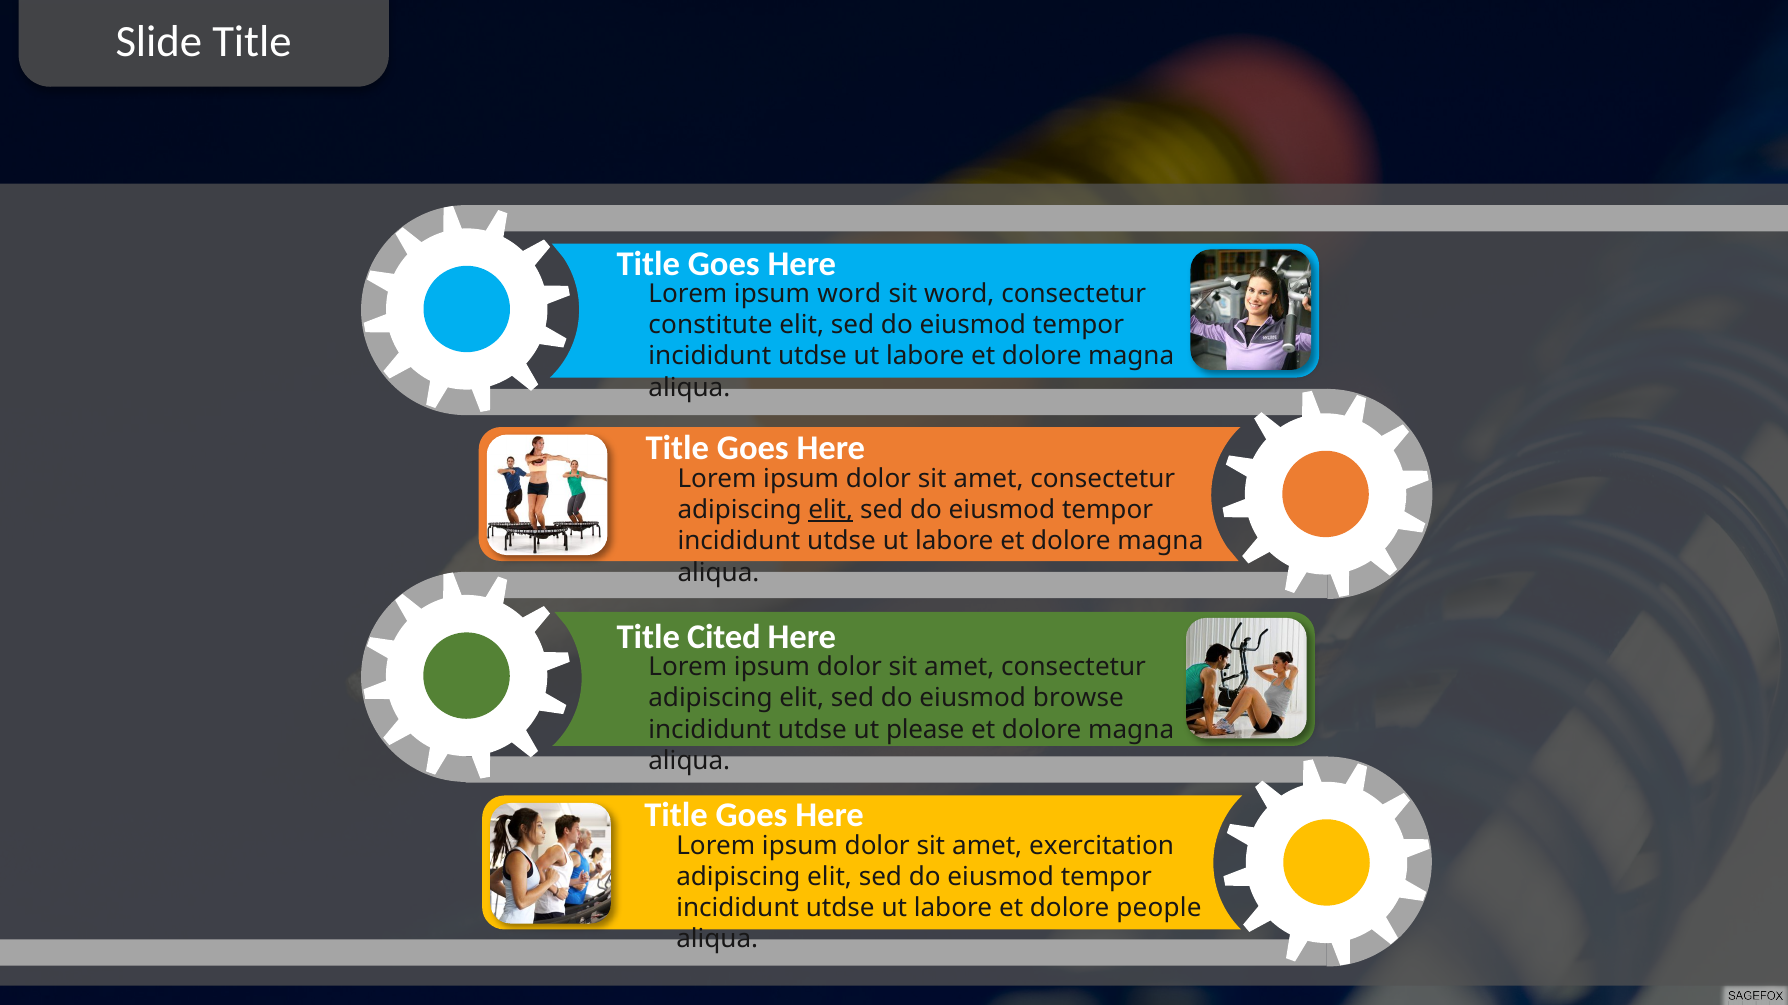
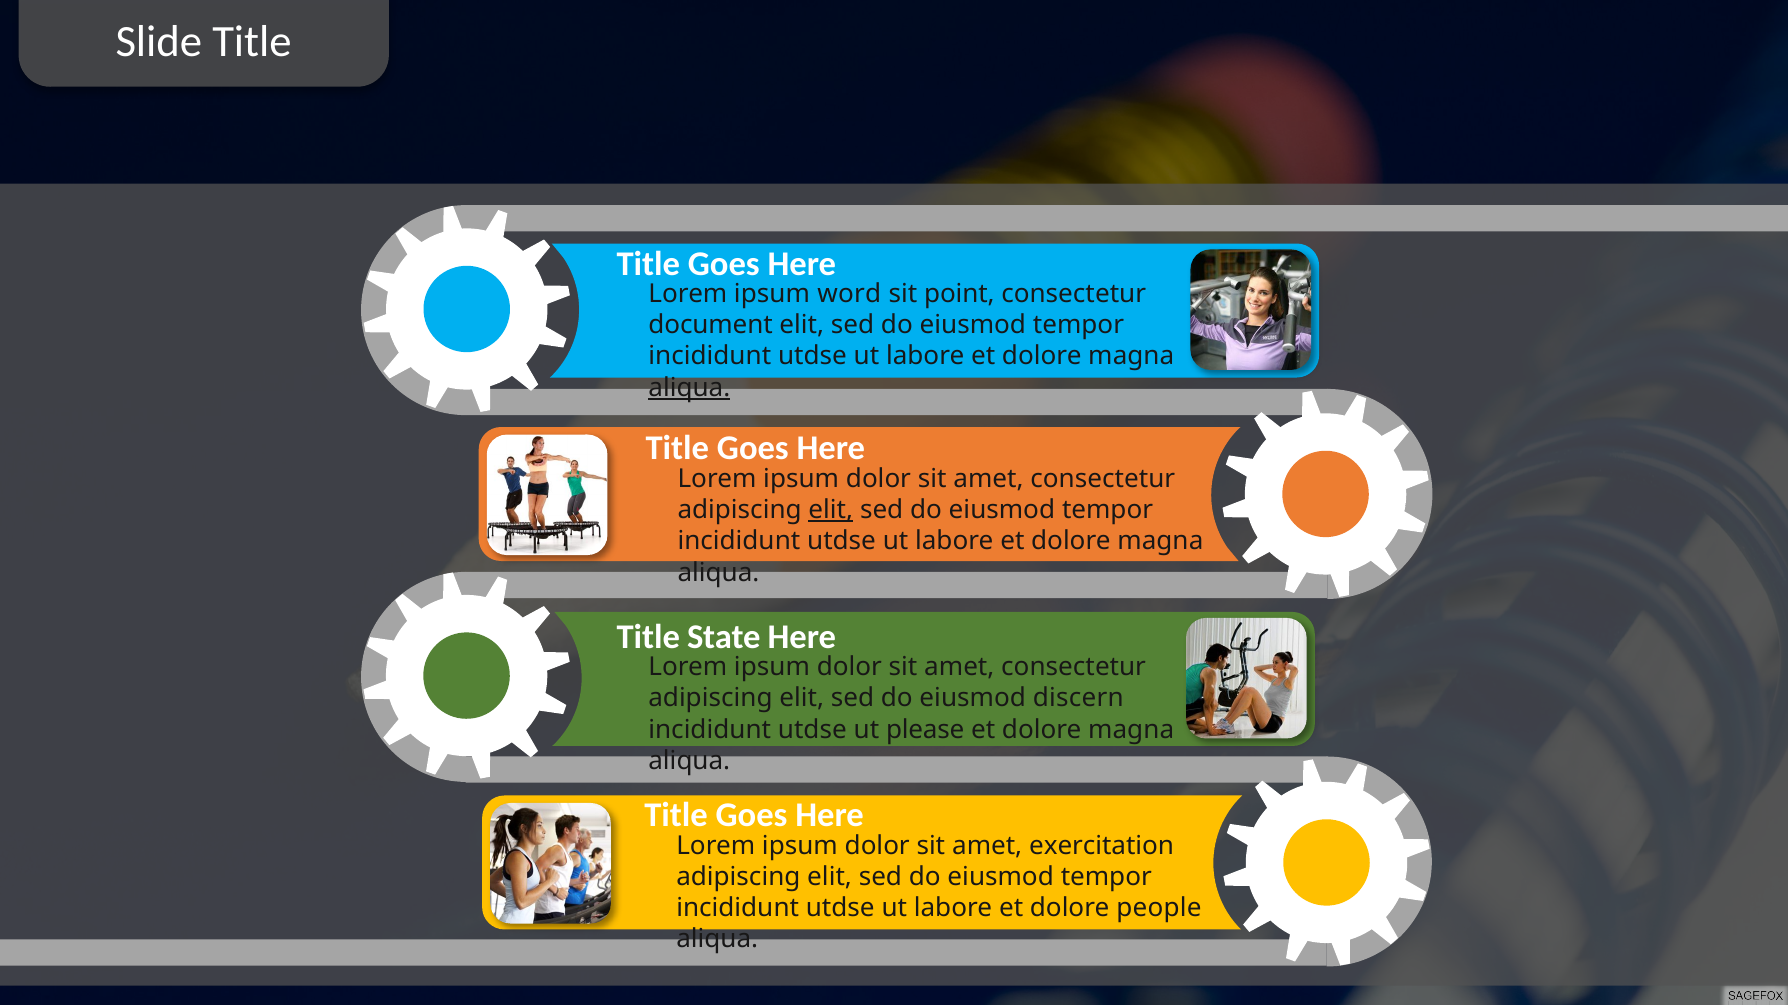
sit word: word -> point (959, 294)
constitute: constitute -> document (711, 325)
aliqua underline: none -> present (689, 388)
Cited: Cited -> State (724, 637)
browse: browse -> discern (1078, 699)
